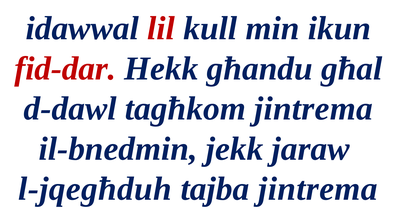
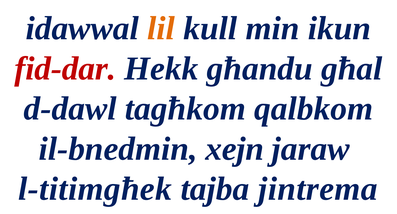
lil colour: red -> orange (161, 28)
tagħkom jintrema: jintrema -> qalbkom (314, 109)
jekk: jekk -> xejn (235, 149)
l-jqegħduh: l-jqegħduh -> l-titimgħek (95, 189)
